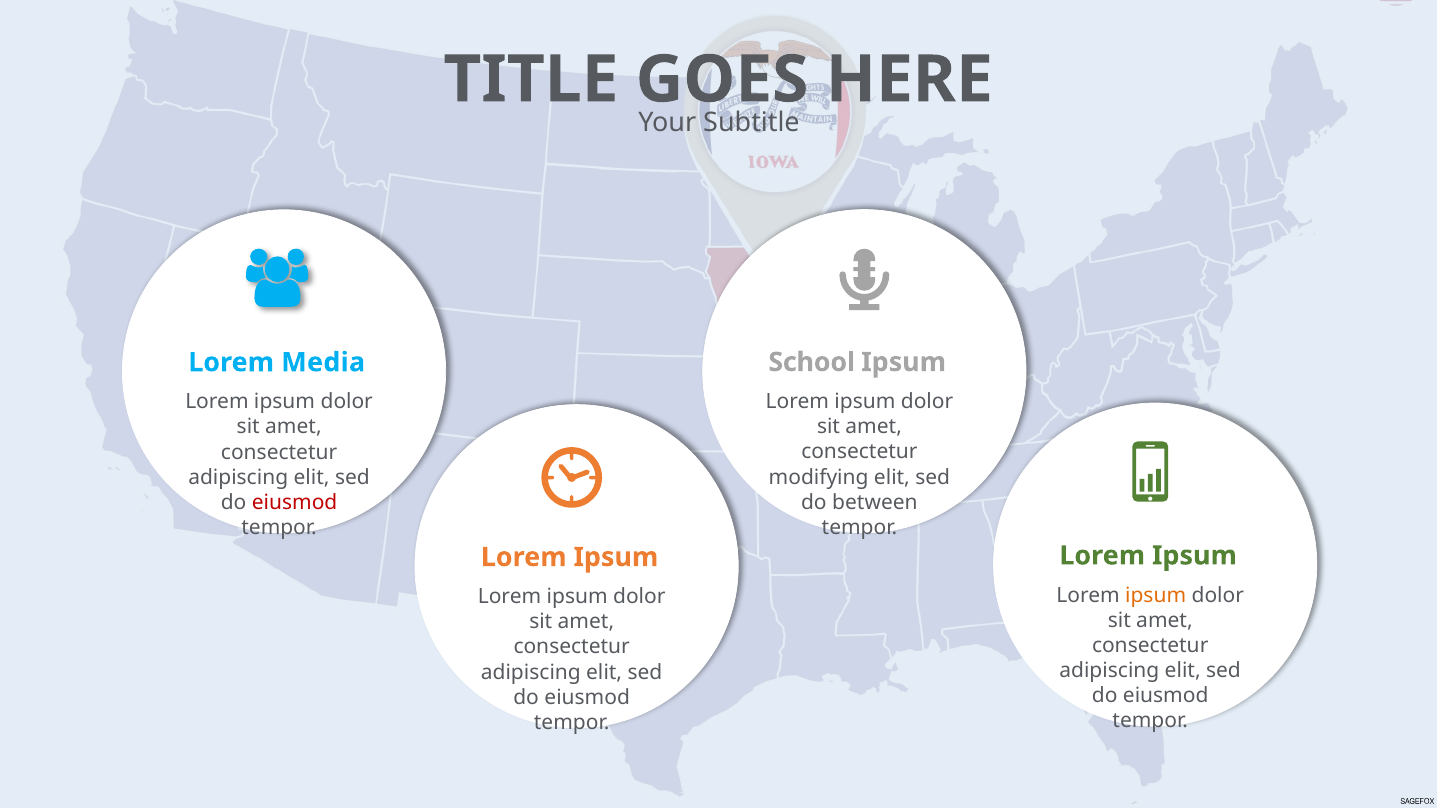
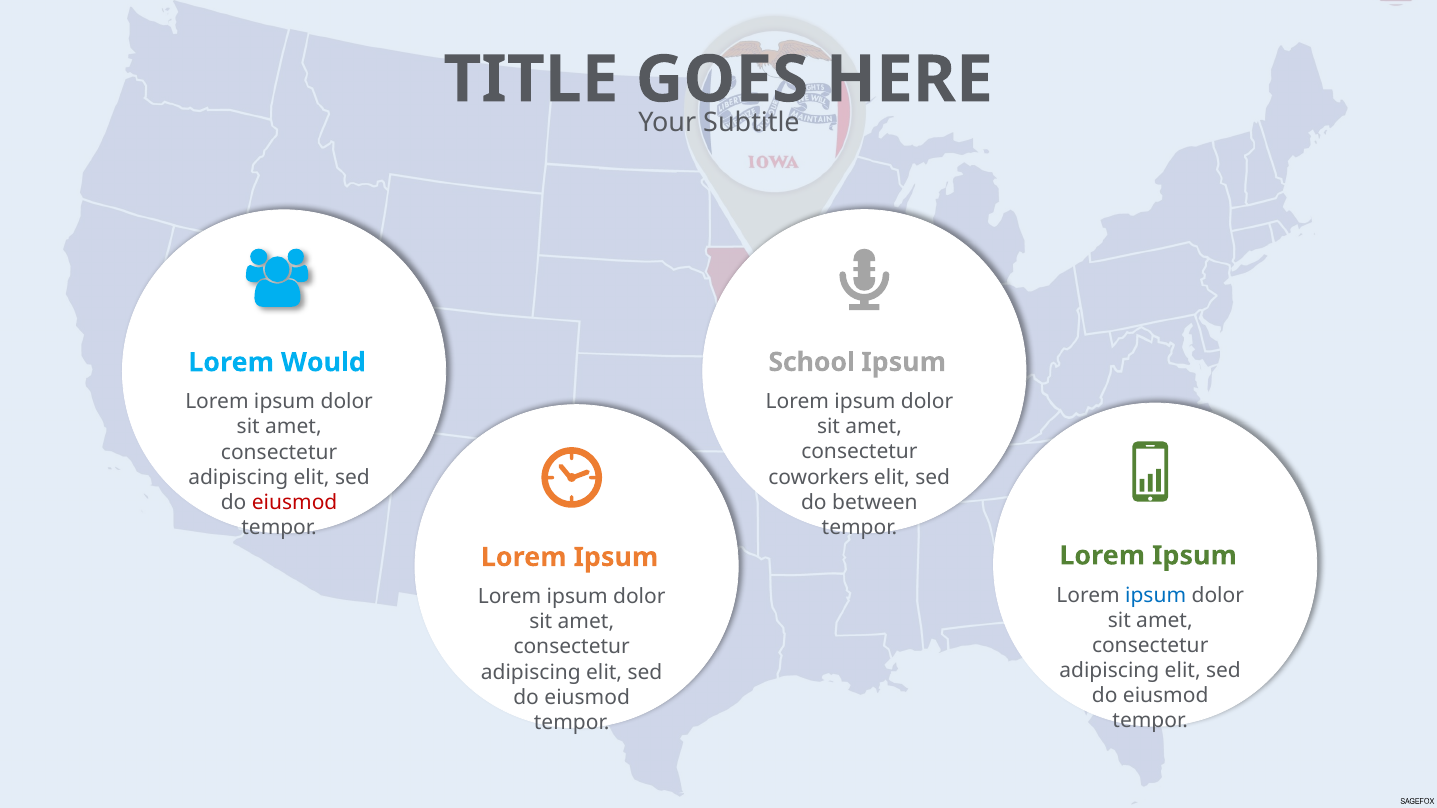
Media: Media -> Would (323, 363)
modifying: modifying -> coworkers (819, 477)
ipsum colour: orange -> blue (1156, 595)
